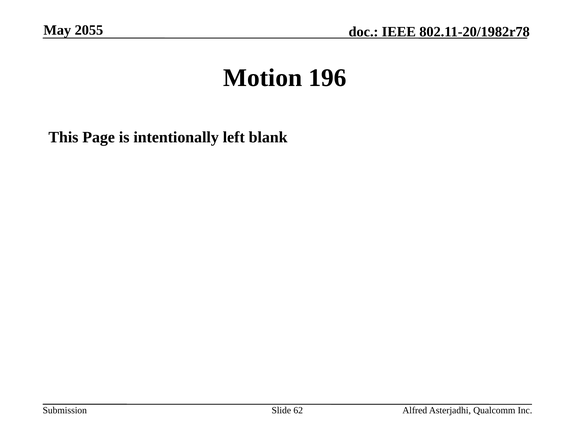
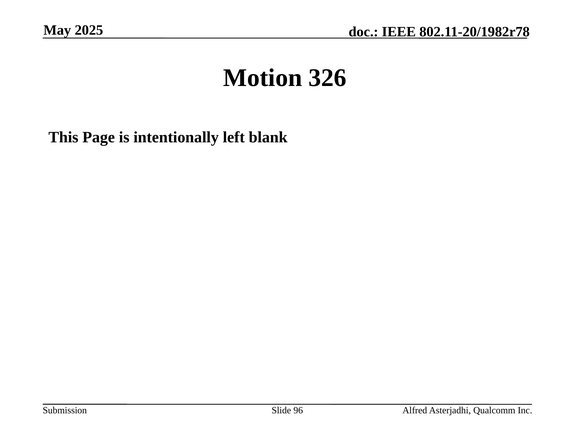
2055: 2055 -> 2025 (89, 30)
196: 196 -> 326 (327, 78)
62: 62 -> 96 (298, 410)
